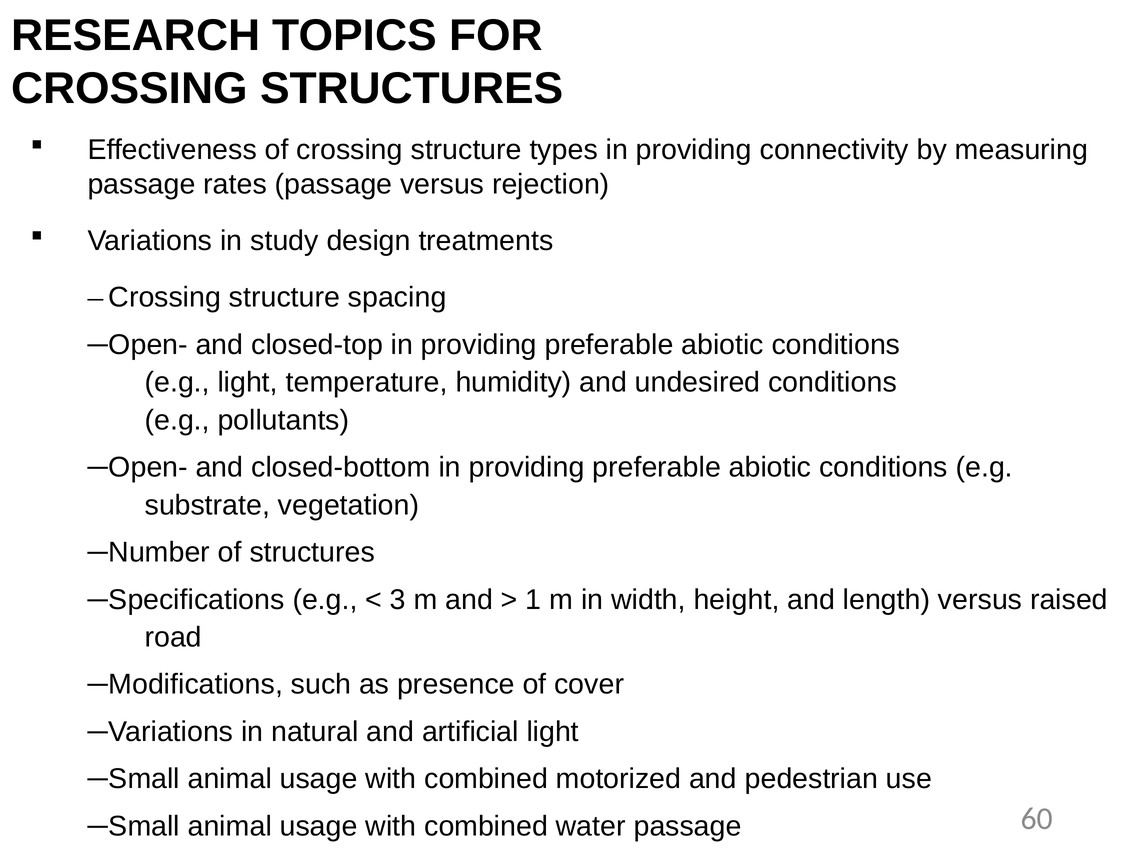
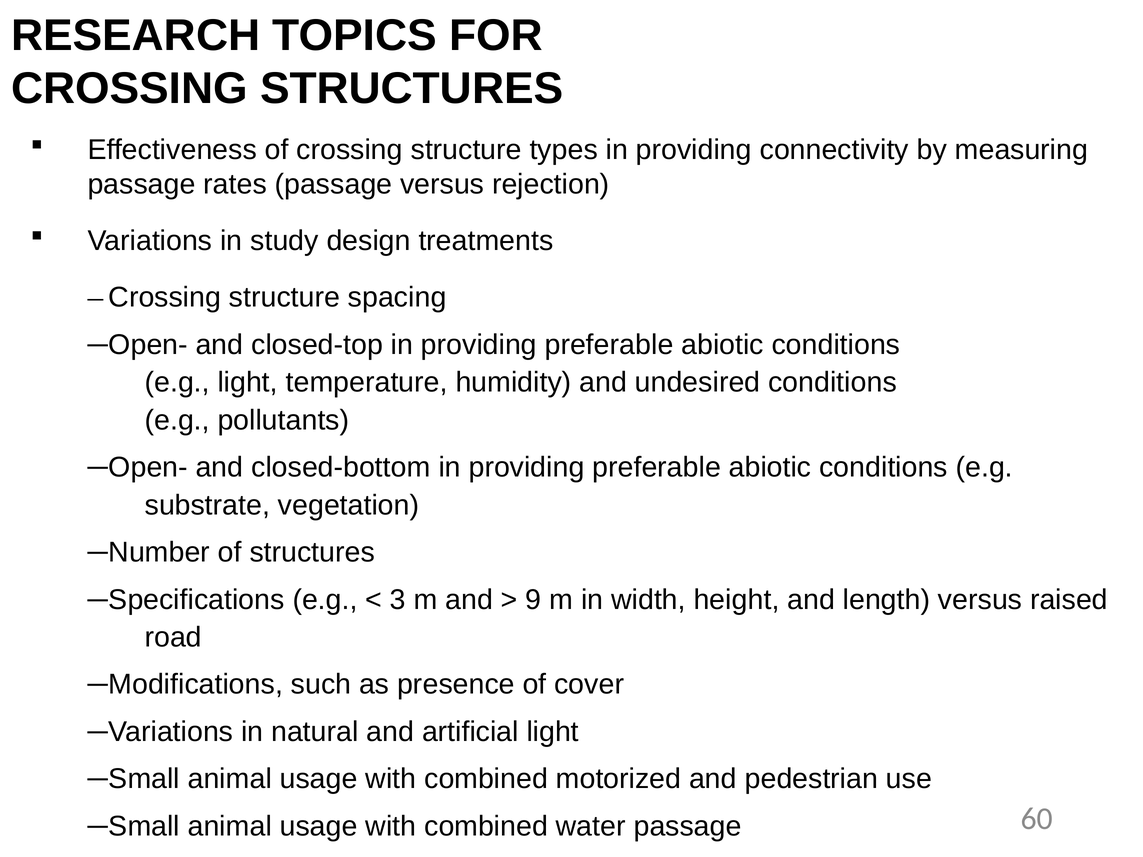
1: 1 -> 9 (533, 600)
